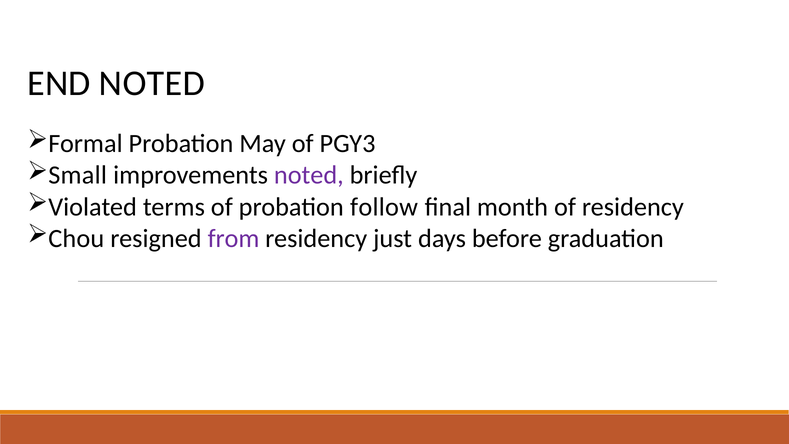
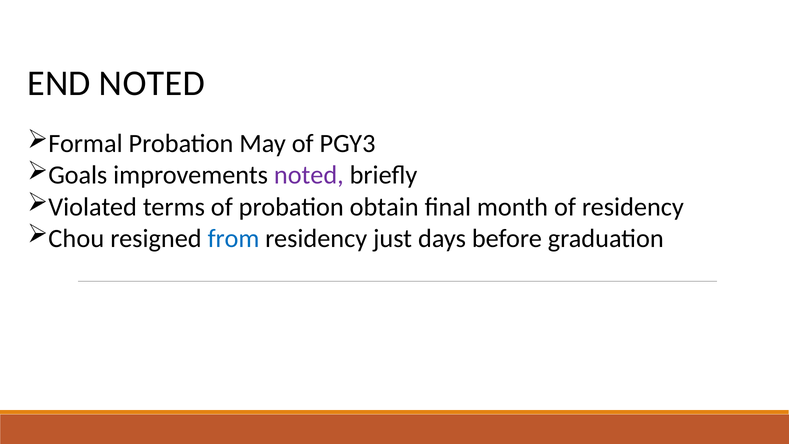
Small: Small -> Goals (78, 175)
follow: follow -> obtain (384, 207)
from colour: purple -> blue (234, 238)
